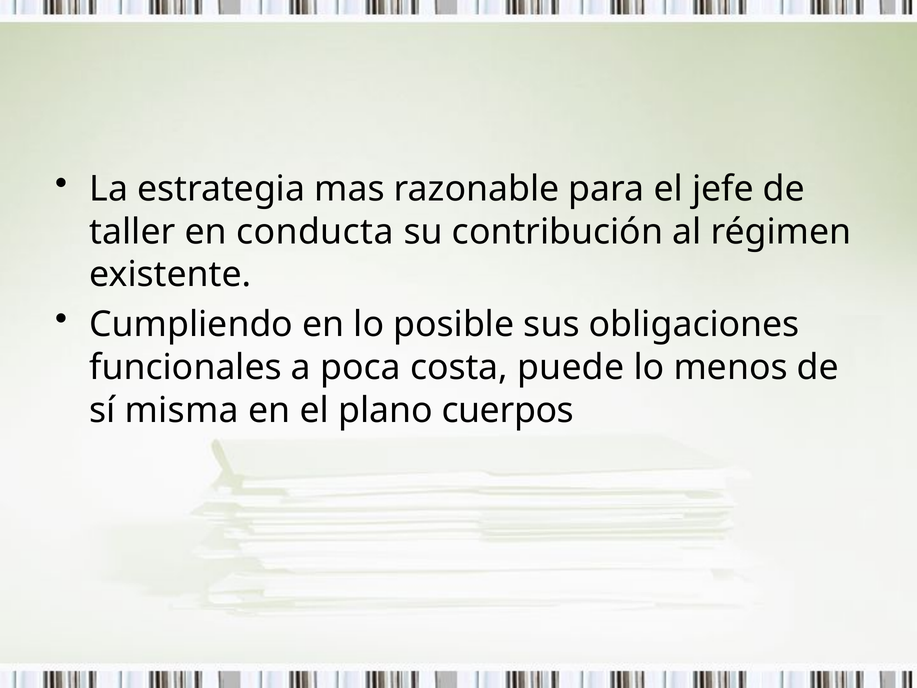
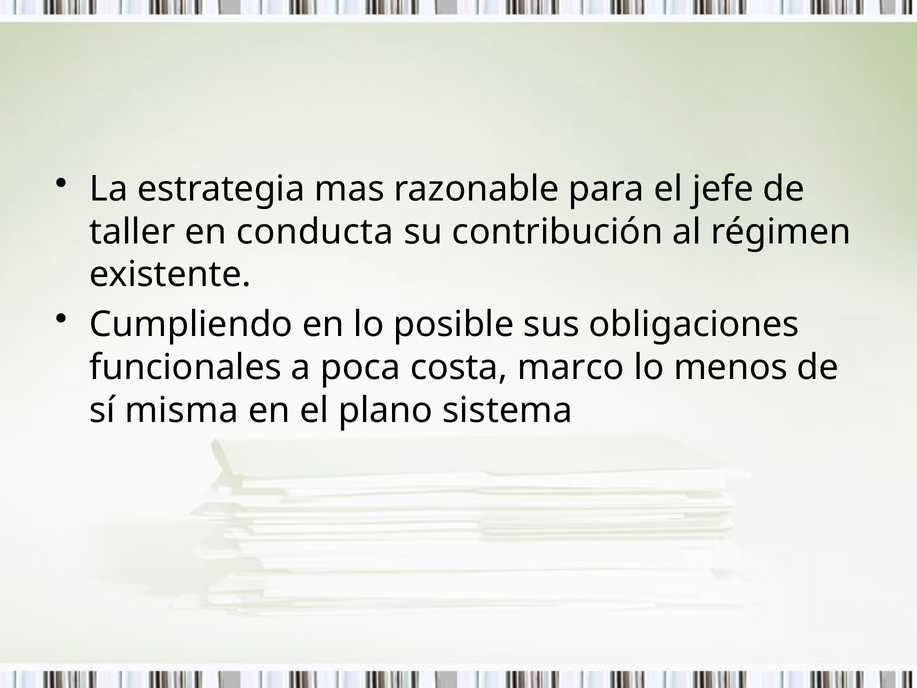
puede: puede -> marco (571, 367)
cuerpos: cuerpos -> sistema (508, 410)
